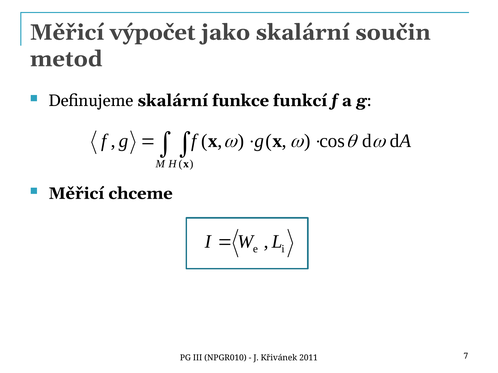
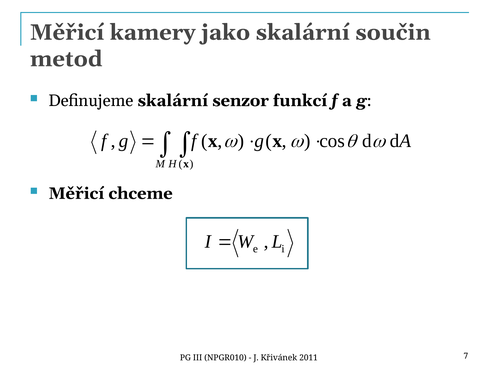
výpočet: výpočet -> kamery (153, 32)
funkce: funkce -> senzor (241, 101)
